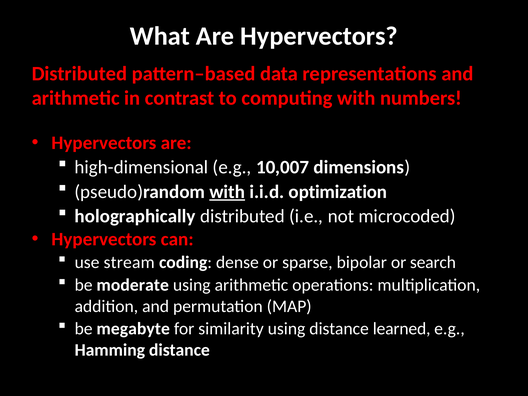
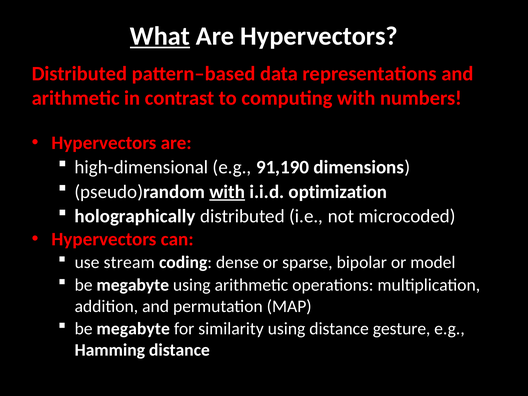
What underline: none -> present (160, 36)
10,007: 10,007 -> 91,190 (283, 167)
search: search -> model (433, 262)
moderate: moderate -> megabyte (133, 285)
learned: learned -> gesture (402, 329)
